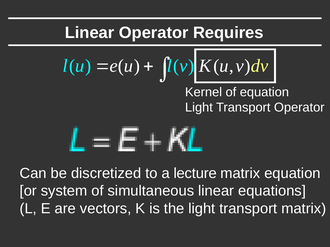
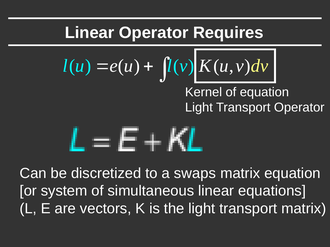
lecture: lecture -> swaps (195, 174)
